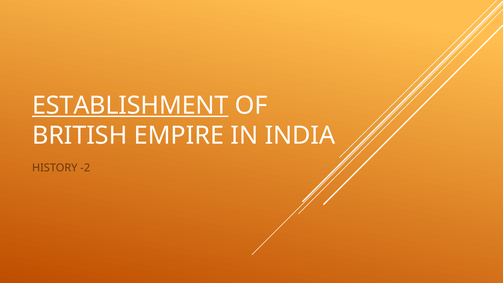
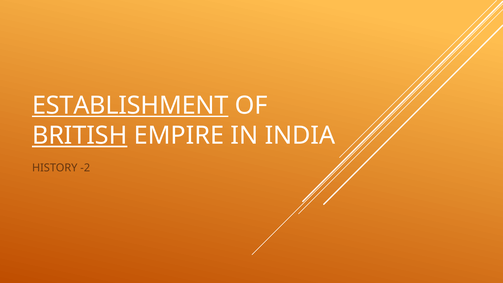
BRITISH underline: none -> present (80, 136)
